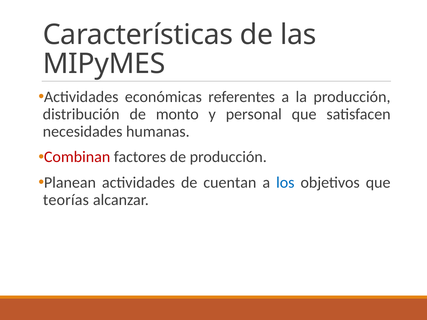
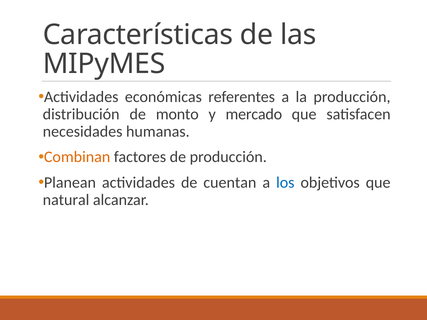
personal: personal -> mercado (254, 114)
Combinan colour: red -> orange (77, 157)
teorías: teorías -> natural (66, 200)
